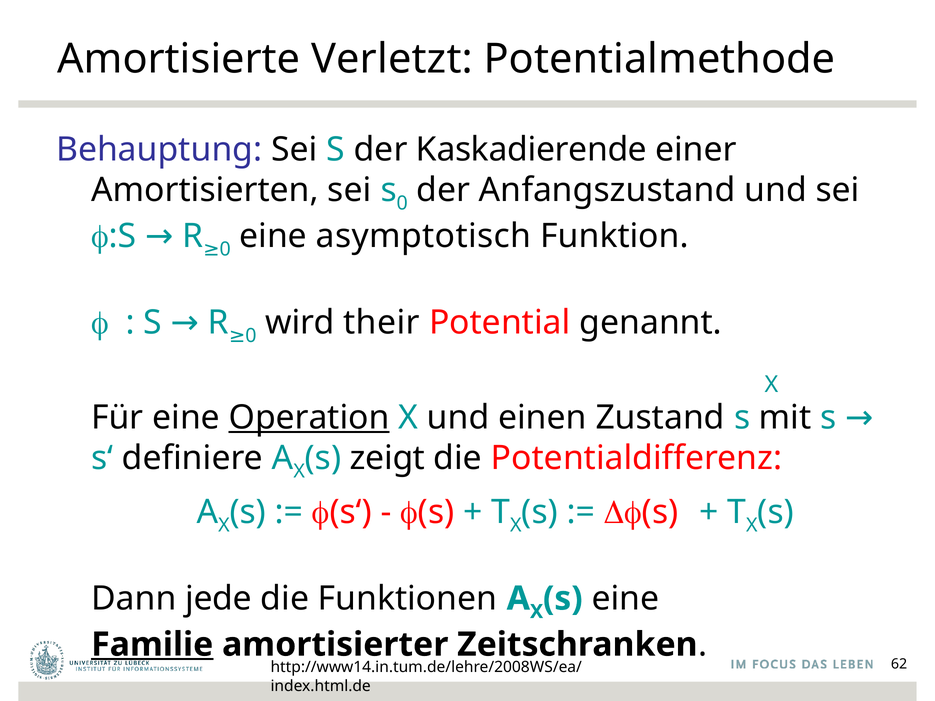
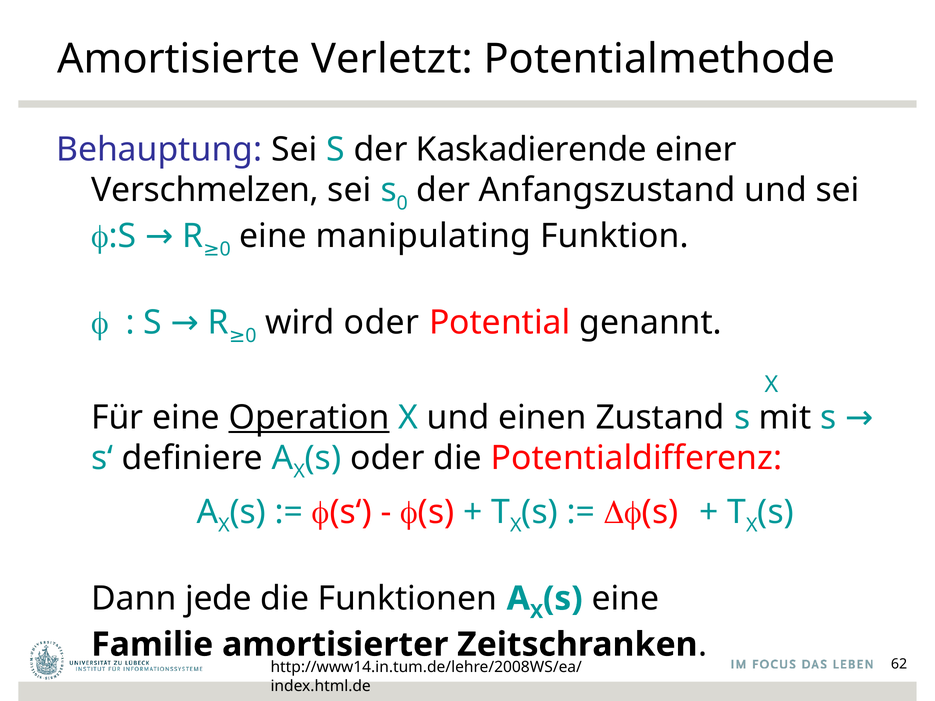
Amortisierten: Amortisierten -> Verschmelzen (205, 190)
asymptotisch: asymptotisch -> manipulating (423, 236)
wird their: their -> oder (382, 323)
s zeigt: zeigt -> oder (387, 458)
Familie underline: present -> none (152, 645)
